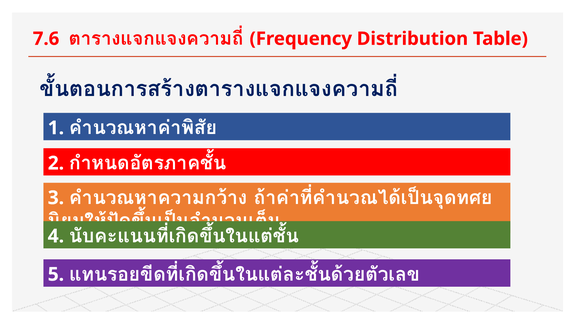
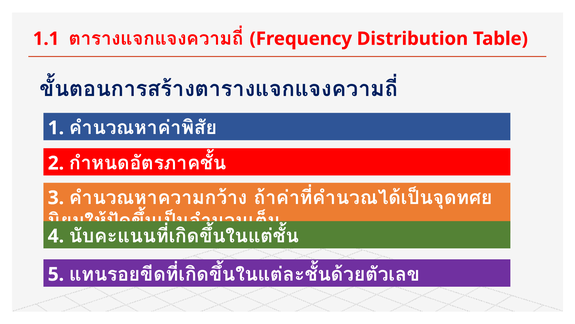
7.6: 7.6 -> 1.1 (46, 39)
